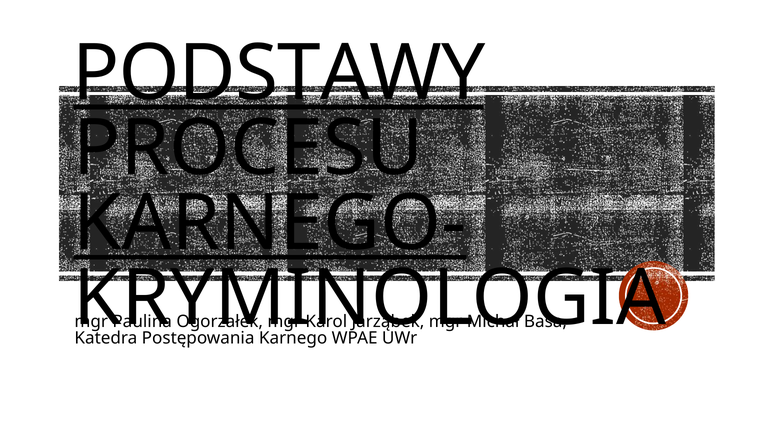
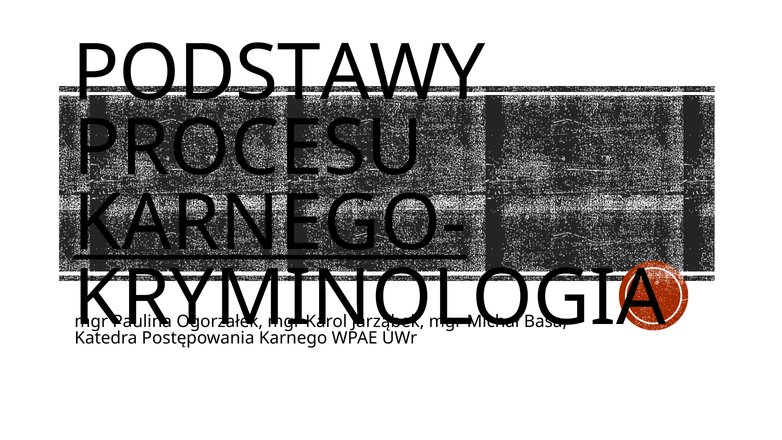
PODSTAWY underline: present -> none (279, 73)
